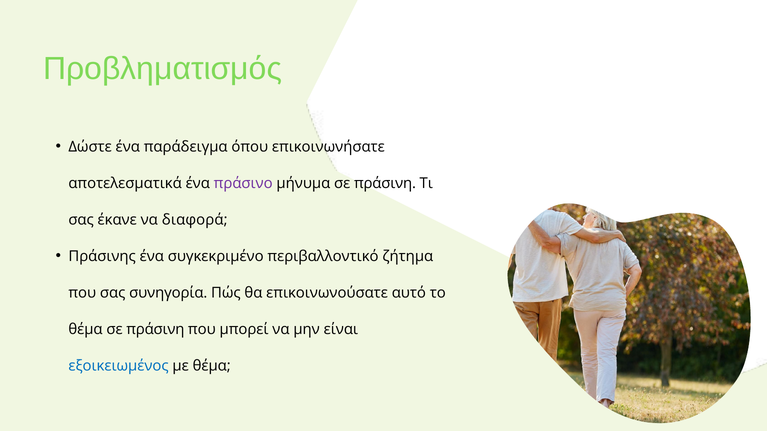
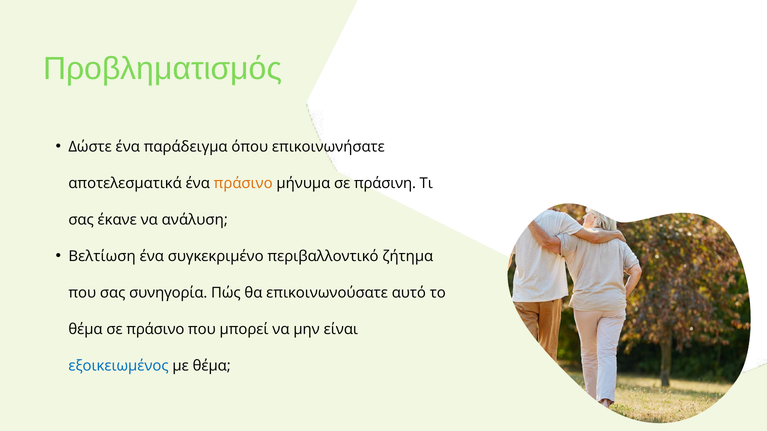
πράσινο colour: purple -> orange (243, 183)
διαφορά: διαφορά -> ανάλυση (195, 220)
Πράσινης: Πράσινης -> Βελτίωση (102, 256)
θέμα σε πράσινη: πράσινη -> πράσινο (155, 330)
